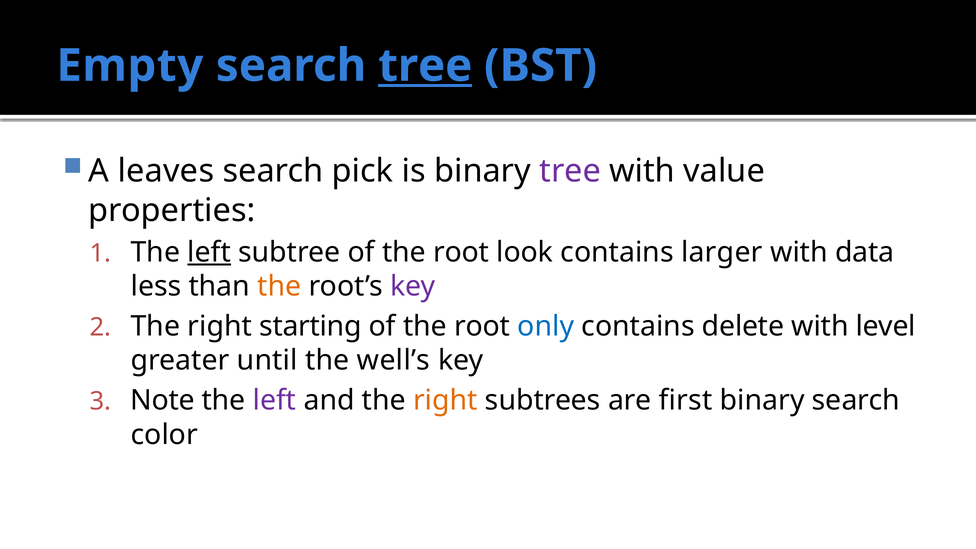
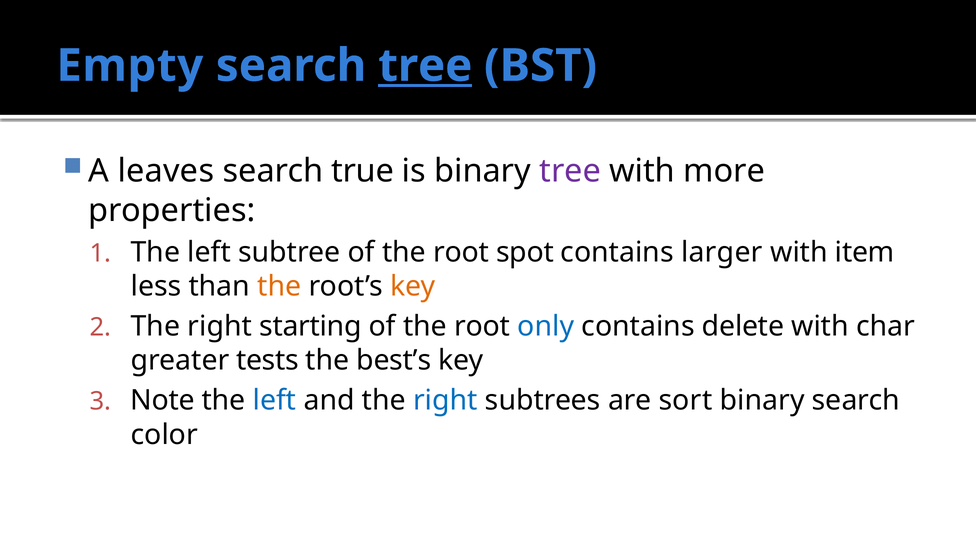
pick: pick -> true (363, 171)
value: value -> more (724, 171)
left underline: present -> none (209, 252)
look: look -> spot (525, 252)
data: data -> item (865, 252)
key colour: purple -> orange (413, 286)
level: level -> char (886, 326)
until: until -> tests (268, 361)
well’s: well’s -> best’s (394, 361)
left colour: purple -> blue (275, 400)
right colour: orange -> blue (445, 400)
first: first -> sort (685, 400)
